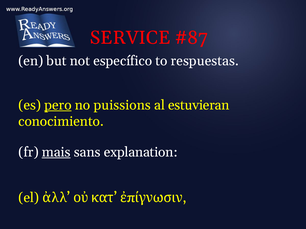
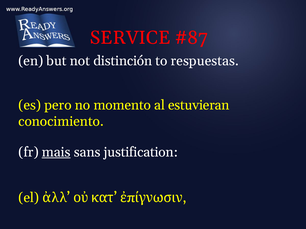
específico: específico -> distinción (123, 61)
pero underline: present -> none (58, 105)
puissions: puissions -> momento (122, 105)
explanation: explanation -> justification (141, 152)
